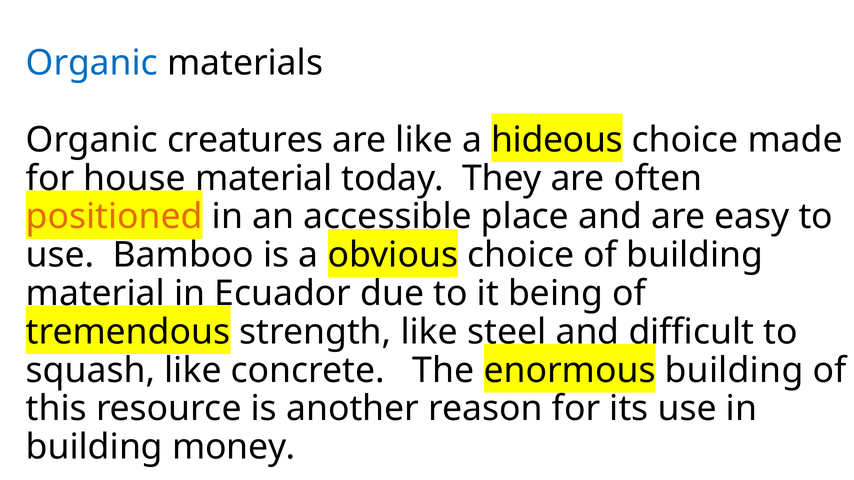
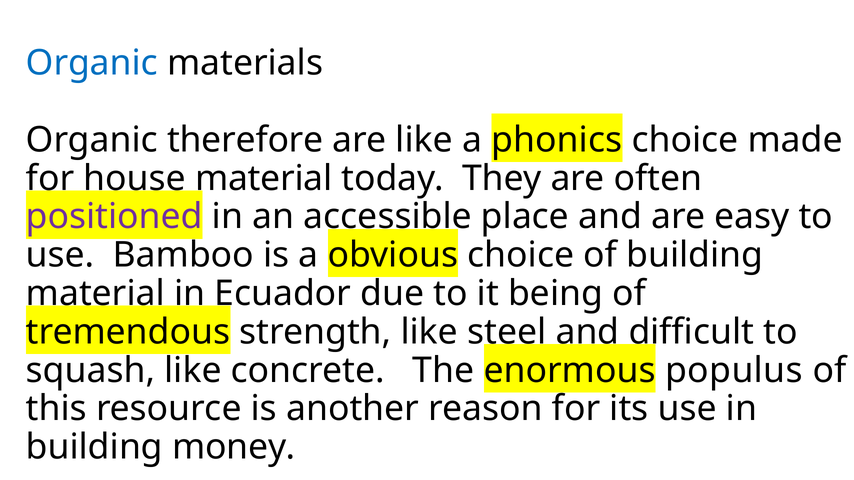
creatures: creatures -> therefore (245, 140)
hideous: hideous -> phonics (557, 140)
positioned colour: orange -> purple (114, 217)
enormous building: building -> populus (734, 371)
